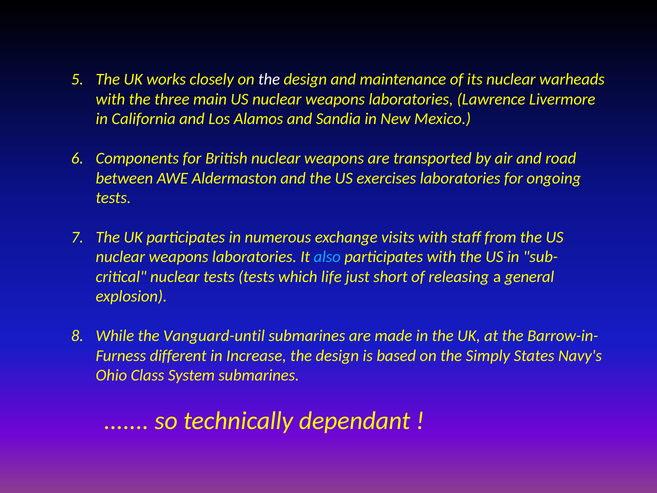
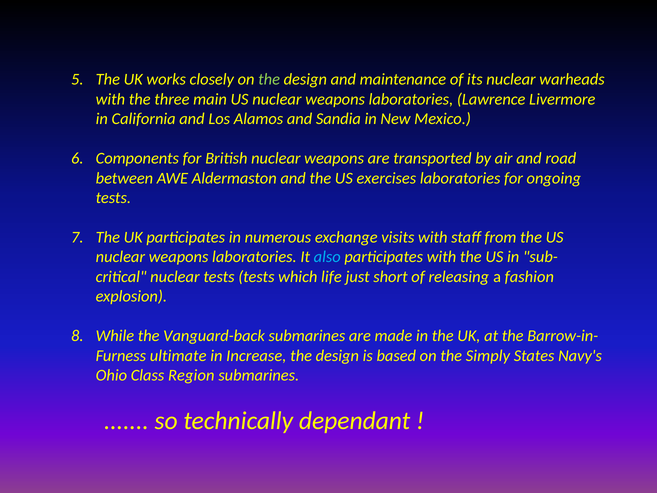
the colour: white -> light green (269, 79)
general: general -> fashion (529, 277)
Vanguard-until: Vanguard-until -> Vanguard-back (214, 336)
different: different -> ultimate (178, 355)
System: System -> Region (191, 375)
